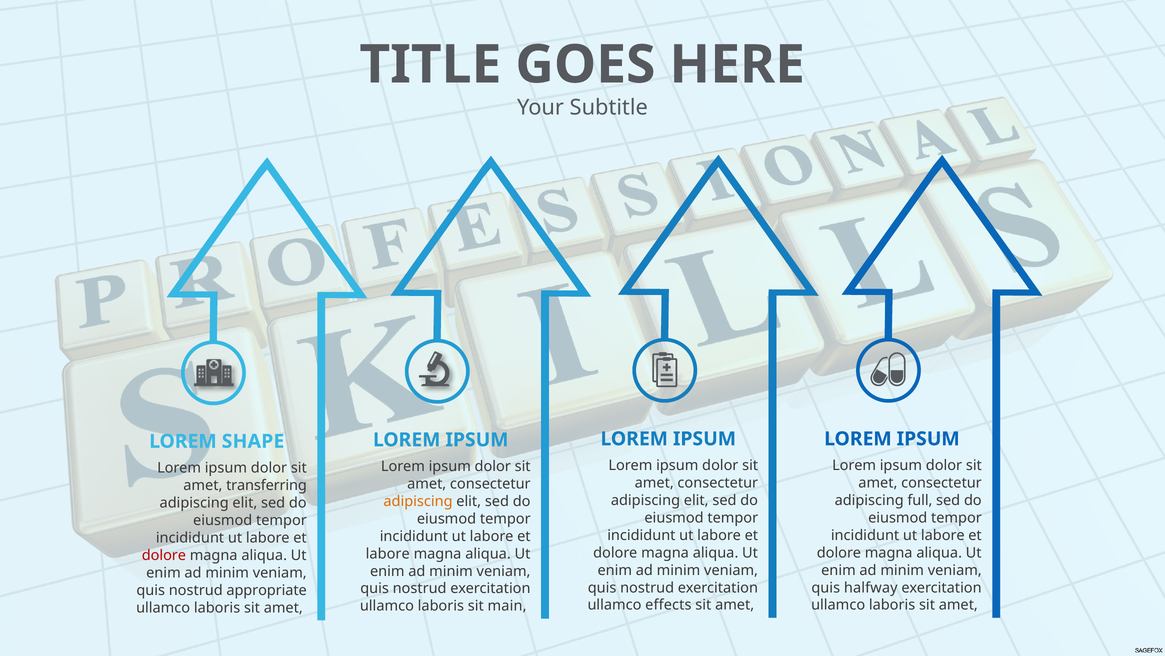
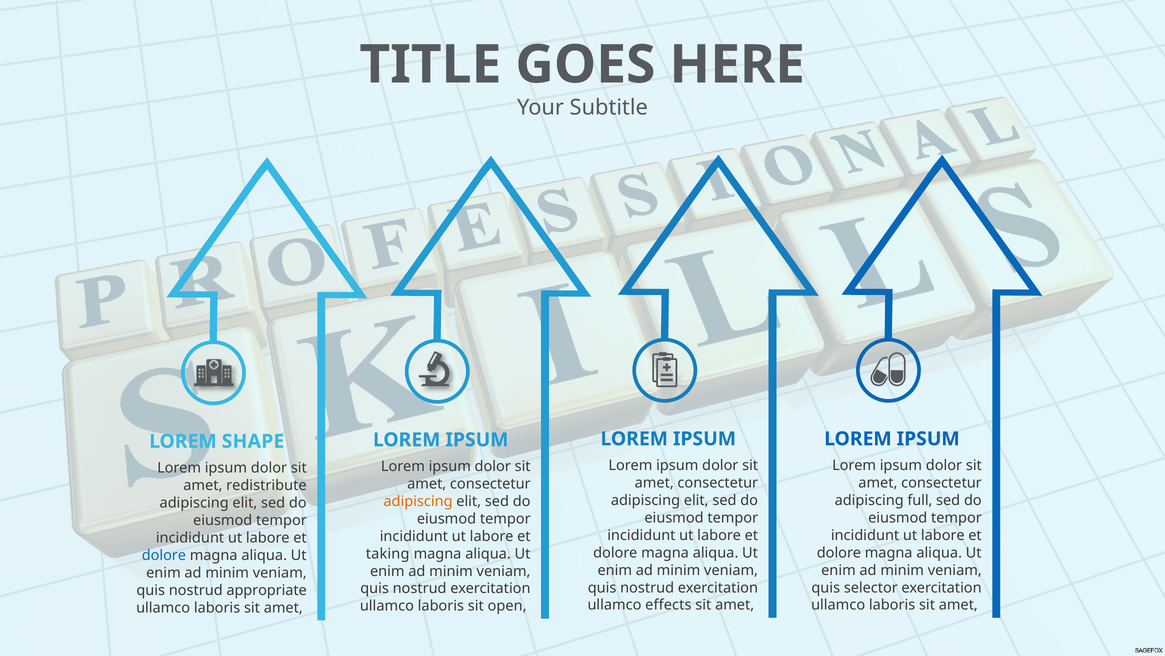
transferring: transferring -> redistribute (266, 485)
labore: labore -> taking (388, 553)
dolore colour: red -> blue (164, 555)
halfway: halfway -> selector (871, 587)
main: main -> open (507, 606)
